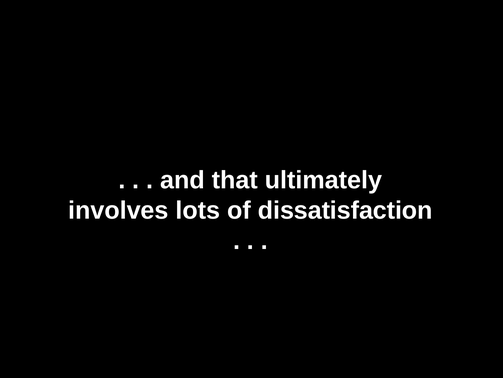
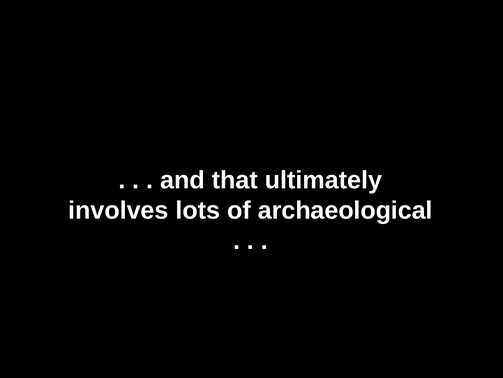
dissatisfaction: dissatisfaction -> archaeological (345, 210)
